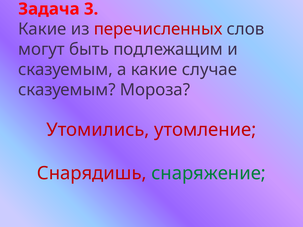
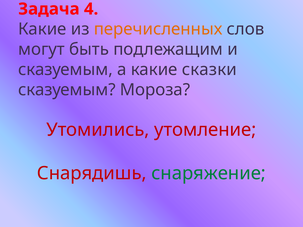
3: 3 -> 4 (91, 9)
перечисленных colour: red -> orange (158, 29)
случае: случае -> сказки (209, 70)
